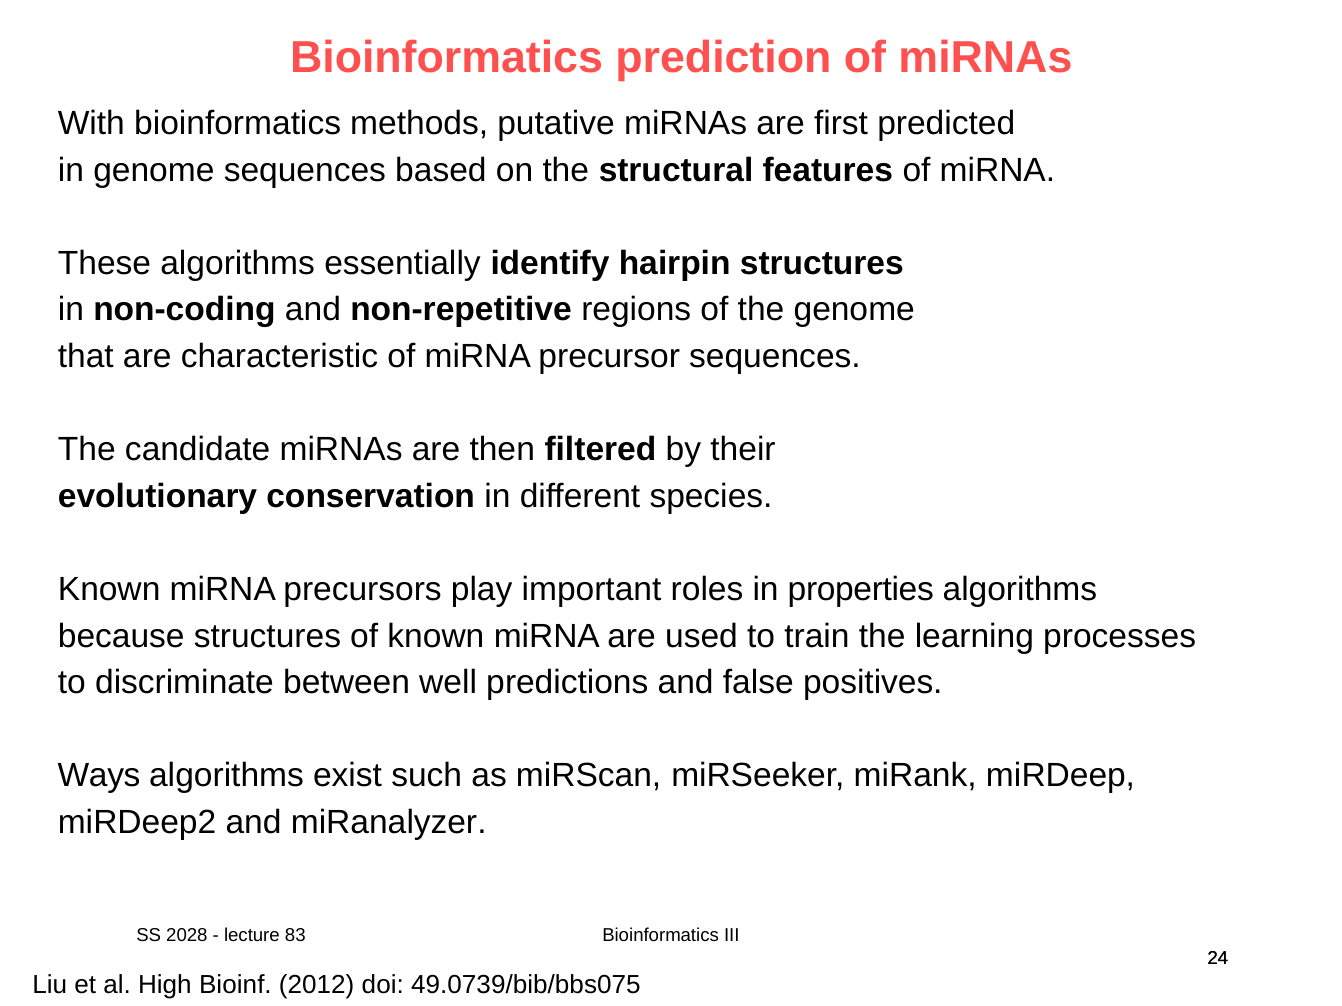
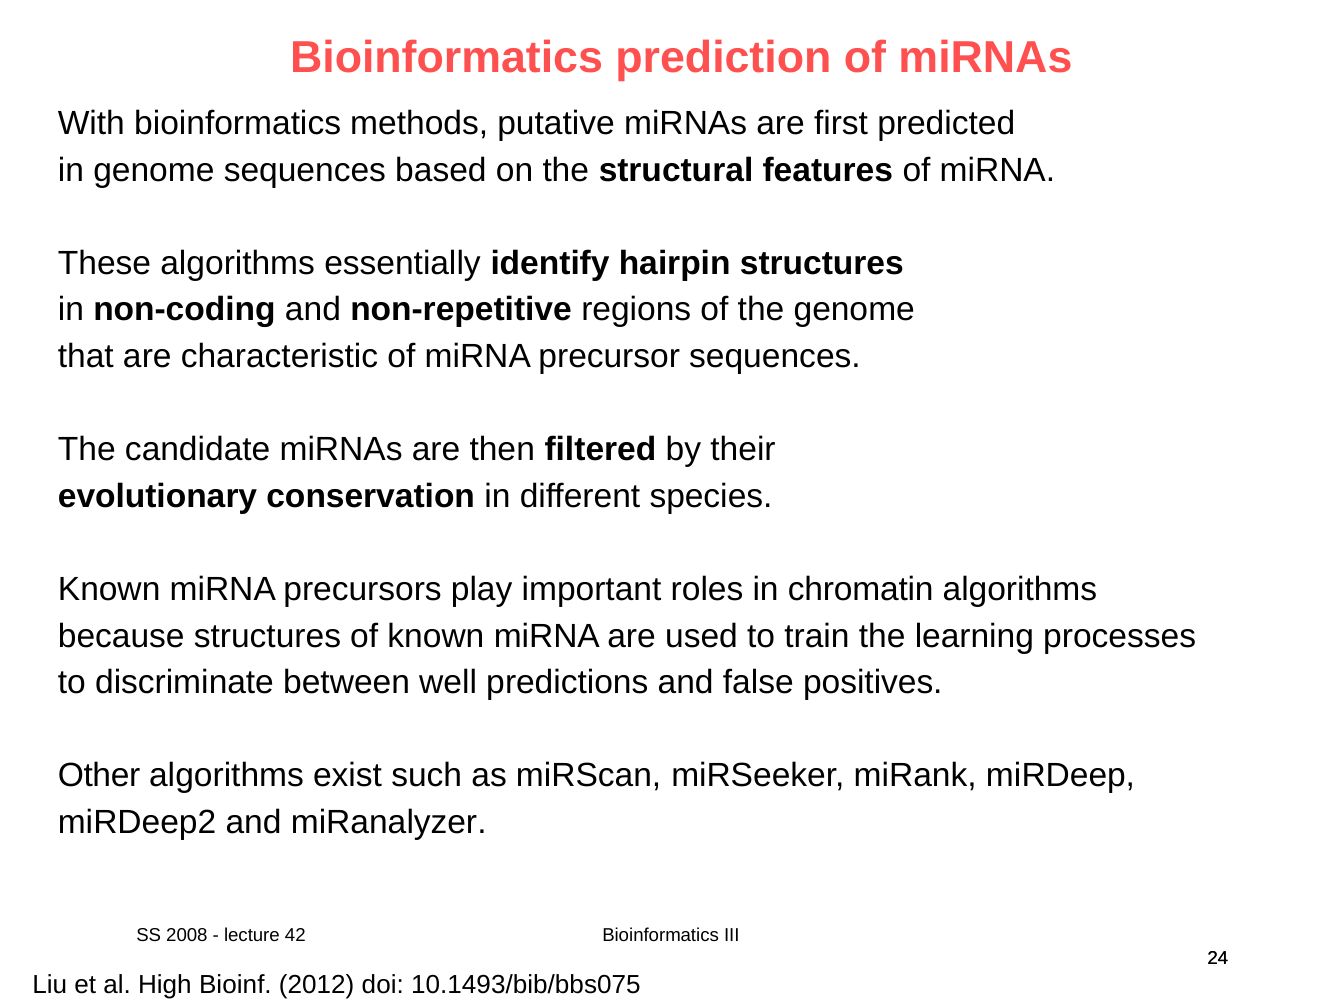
properties: properties -> chromatin (861, 590)
Ways: Ways -> Other (99, 776)
2028: 2028 -> 2008 (187, 936)
83: 83 -> 42 (295, 936)
49.0739/bib/bbs075: 49.0739/bib/bbs075 -> 10.1493/bib/bbs075 (526, 985)
